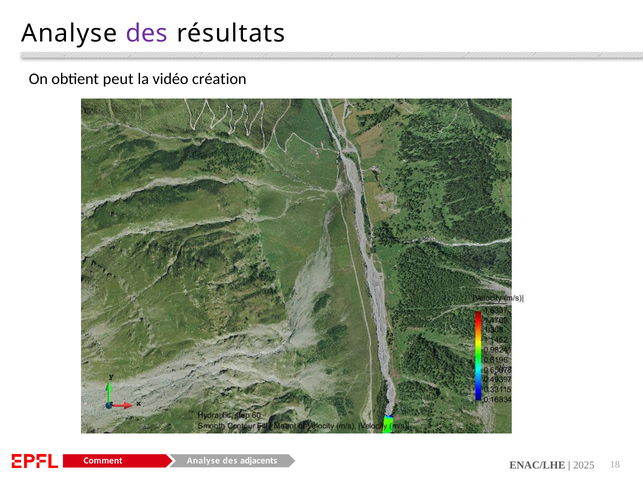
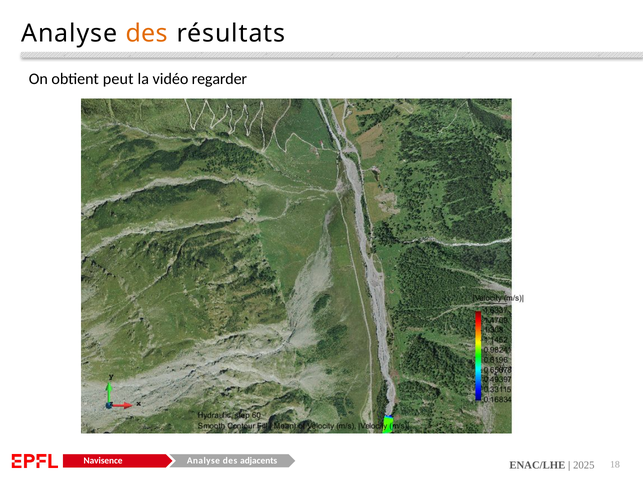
des colour: purple -> orange (147, 34)
création: création -> regarder (219, 79)
Comment: Comment -> Navisence (103, 461)
